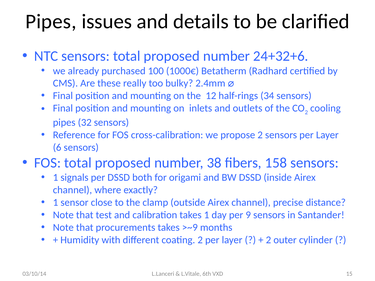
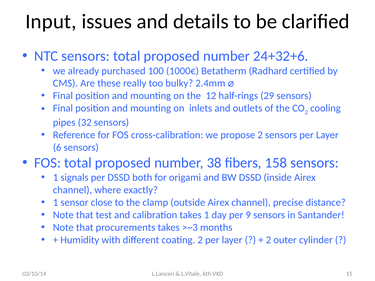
Pipes: Pipes -> Input (51, 22)
34: 34 -> 29 (267, 96)
>~9: >~9 -> >~3 (190, 228)
